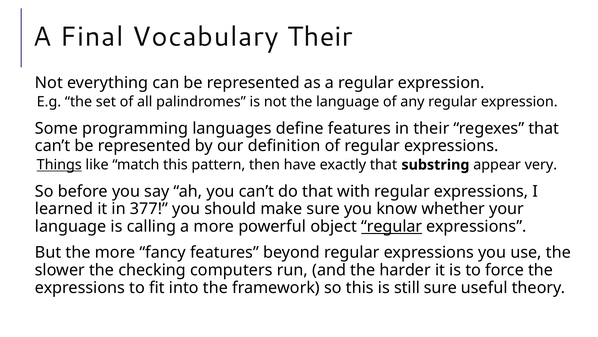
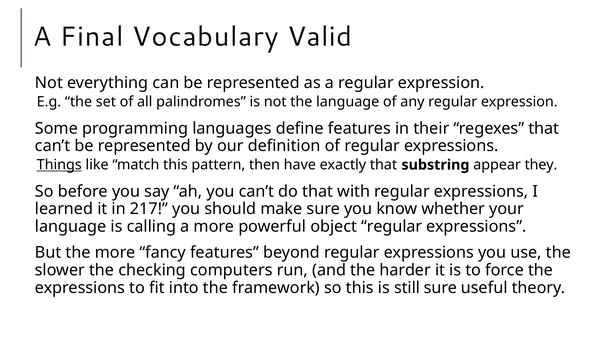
Vocabulary Their: Their -> Valid (320, 37)
very: very -> they (541, 165)
377: 377 -> 217 (149, 208)
regular underline: present -> none (392, 226)
